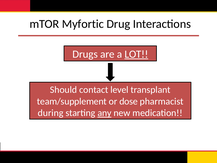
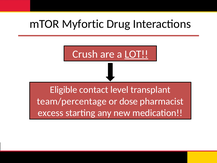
Drugs: Drugs -> Crush (85, 54)
Should: Should -> Eligible (64, 90)
team/supplement: team/supplement -> team/percentage (72, 101)
during: during -> excess (51, 113)
any underline: present -> none (104, 113)
